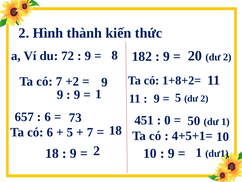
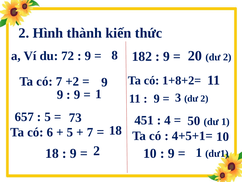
5: 5 -> 3 (178, 97)
6: 6 -> 5 (48, 117)
0: 0 -> 4 (168, 120)
